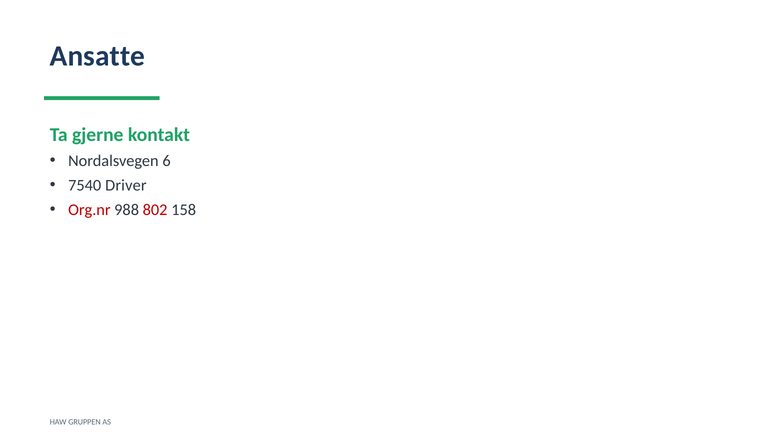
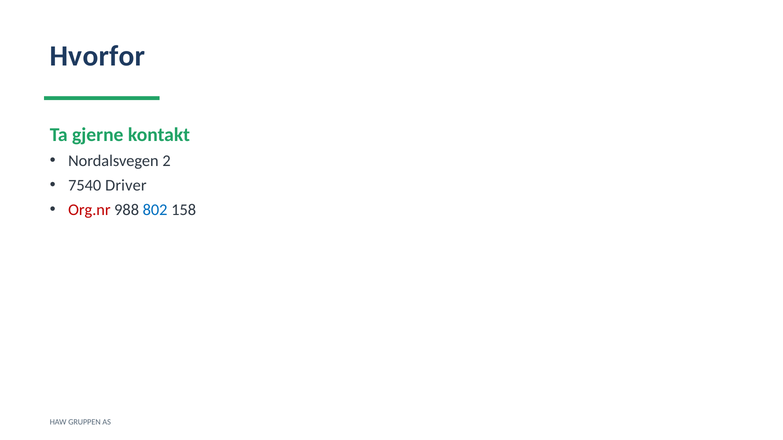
Ansatte: Ansatte -> Hvorfor (97, 56)
6: 6 -> 2 (167, 161)
802 colour: red -> blue (155, 210)
